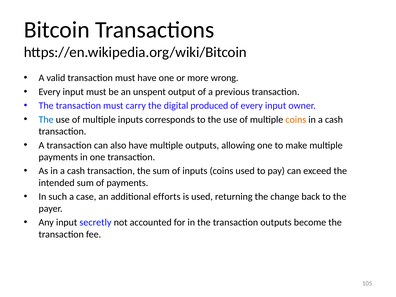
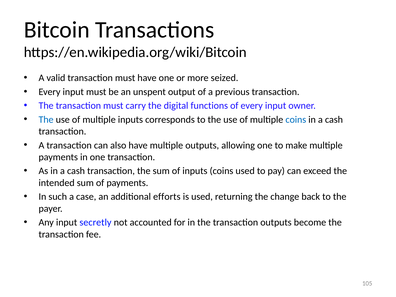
wrong: wrong -> seized (225, 78)
produced: produced -> functions (209, 106)
coins colour: orange -> blue (296, 119)
